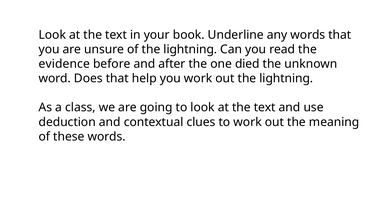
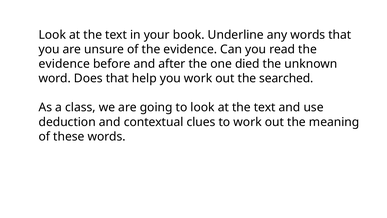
of the lightning: lightning -> evidence (190, 49)
out the lightning: lightning -> searched (286, 78)
